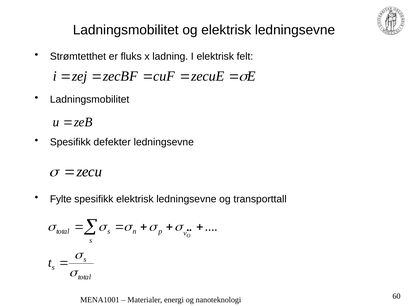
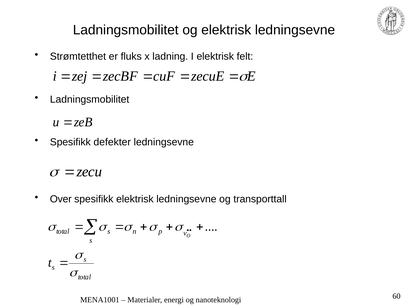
Fylte: Fylte -> Over (61, 199)
